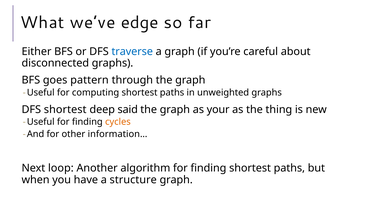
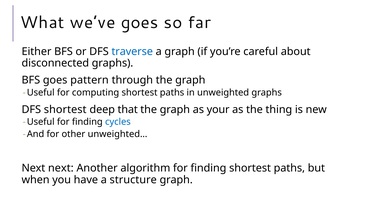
we’ve edge: edge -> goes (140, 23)
said: said -> that (128, 110)
cycles colour: orange -> blue (118, 122)
information…: information… -> unweighted… (118, 134)
Next loop: loop -> next (61, 168)
